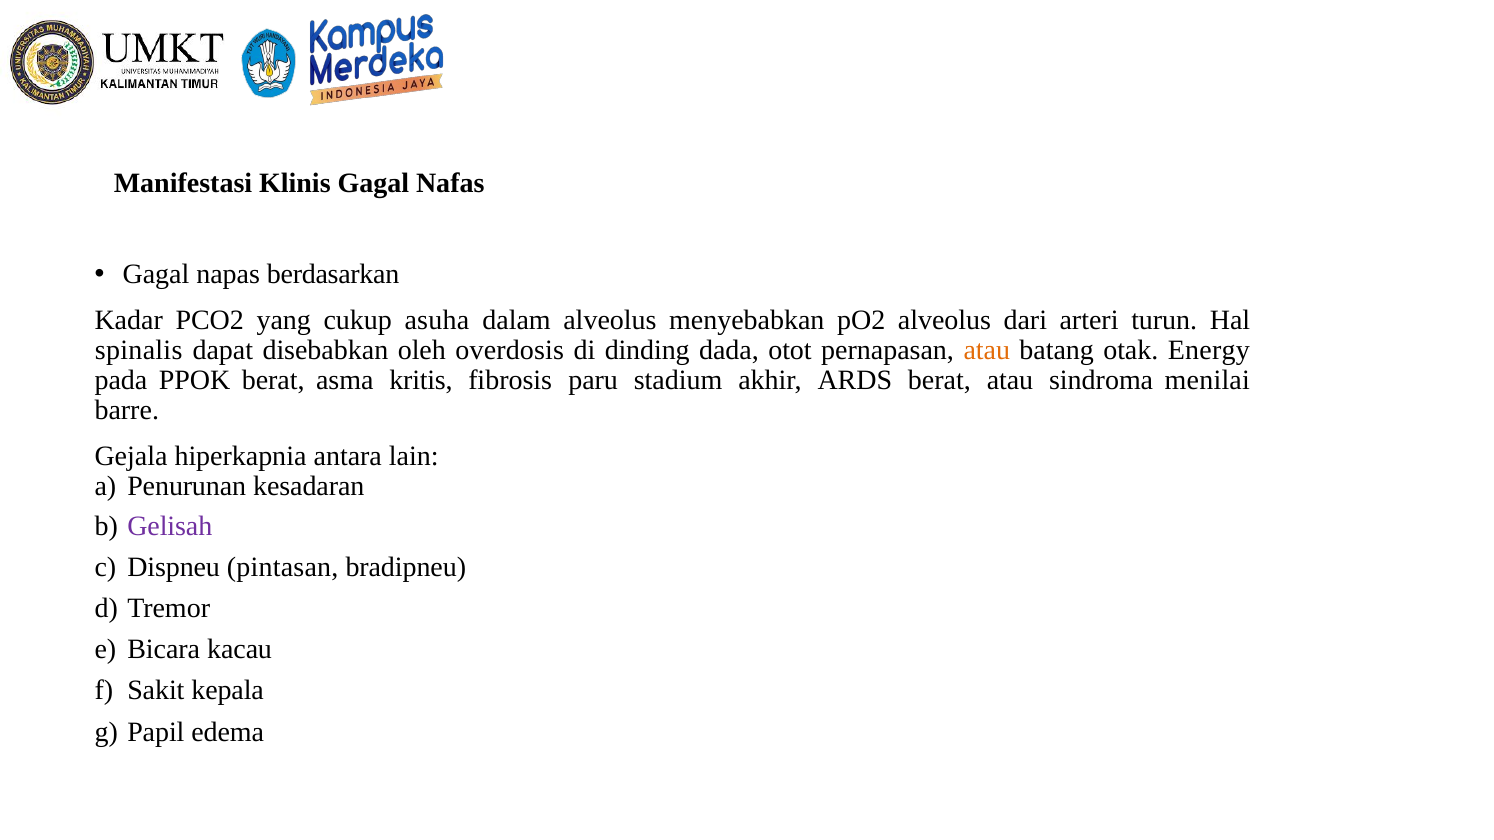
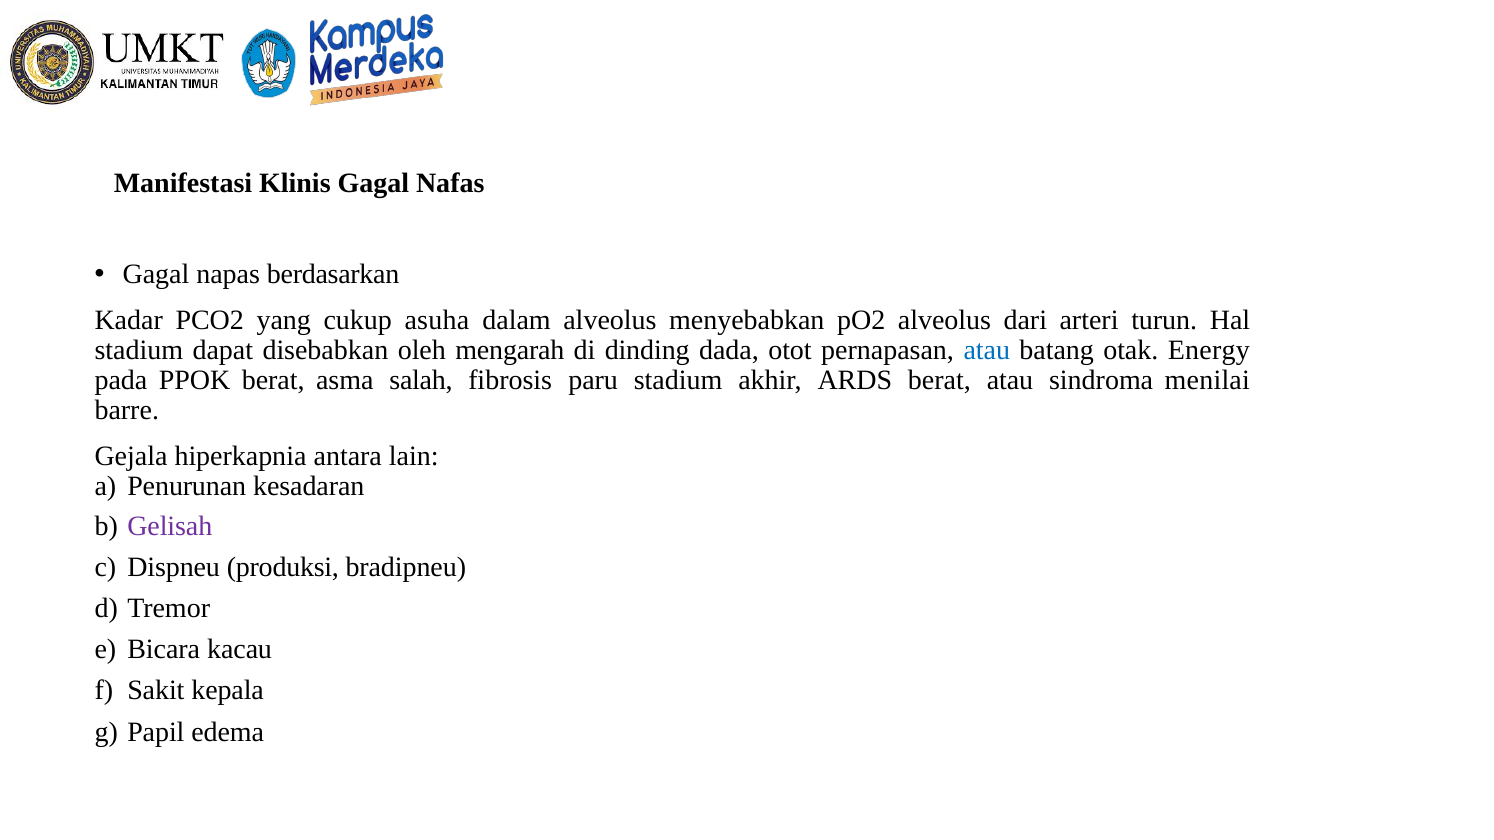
spinalis: spinalis -> stadium (139, 350)
overdosis: overdosis -> mengarah (510, 350)
atau colour: orange -> blue (987, 350)
kritis: kritis -> salah (421, 381)
pintasan: pintasan -> produksi (283, 568)
